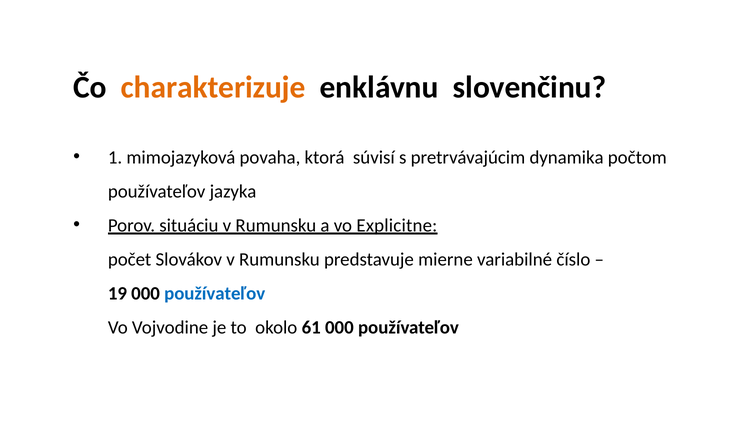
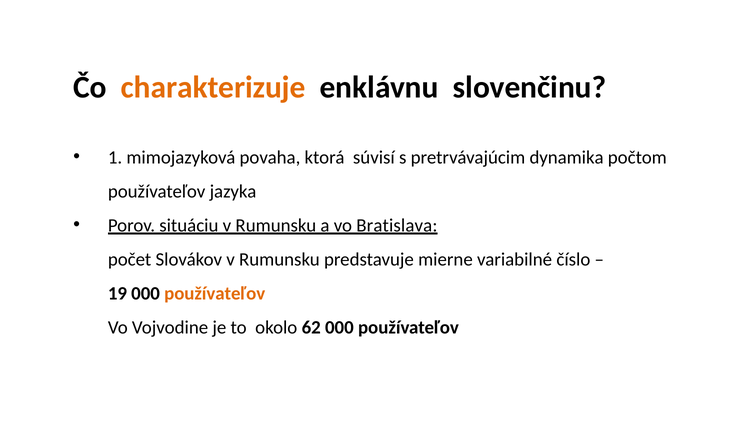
Explicitne: Explicitne -> Bratislava (397, 225)
používateľov colour: blue -> orange (215, 293)
61: 61 -> 62 (311, 327)
